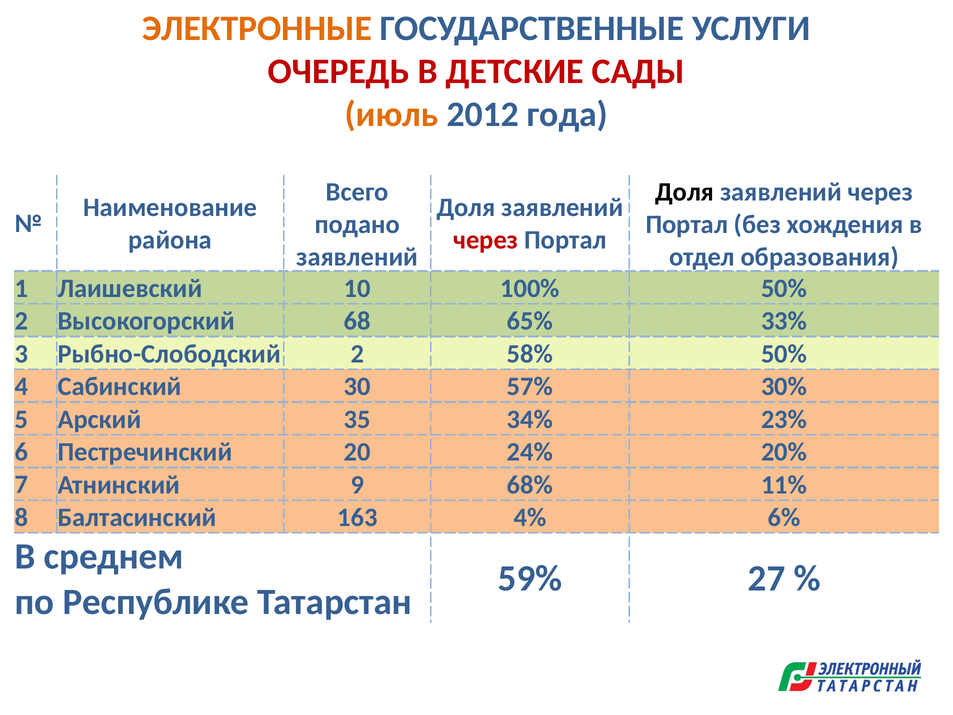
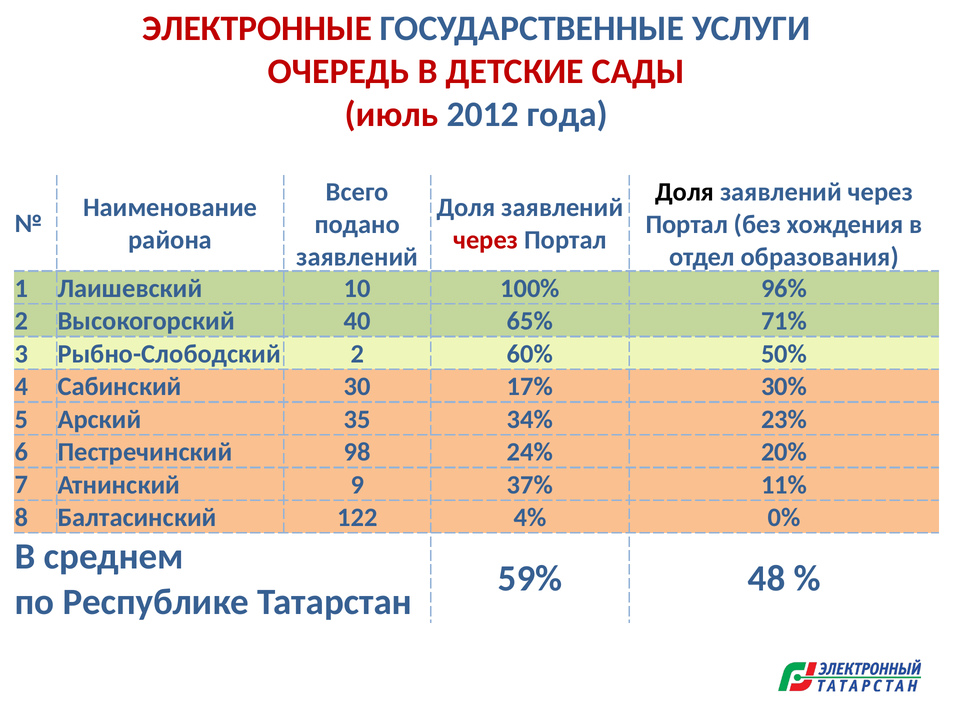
ЭЛЕКТРОННЫЕ colour: orange -> red (257, 29)
июль colour: orange -> red (392, 114)
100% 50%: 50% -> 96% (784, 288)
68: 68 -> 40 (357, 321)
33%: 33% -> 71% (784, 321)
58%: 58% -> 60% (530, 354)
57%: 57% -> 17% (530, 386)
20: 20 -> 98 (357, 452)
68%: 68% -> 37% (530, 485)
163: 163 -> 122 (357, 517)
6%: 6% -> 0% (784, 517)
27: 27 -> 48 (767, 578)
